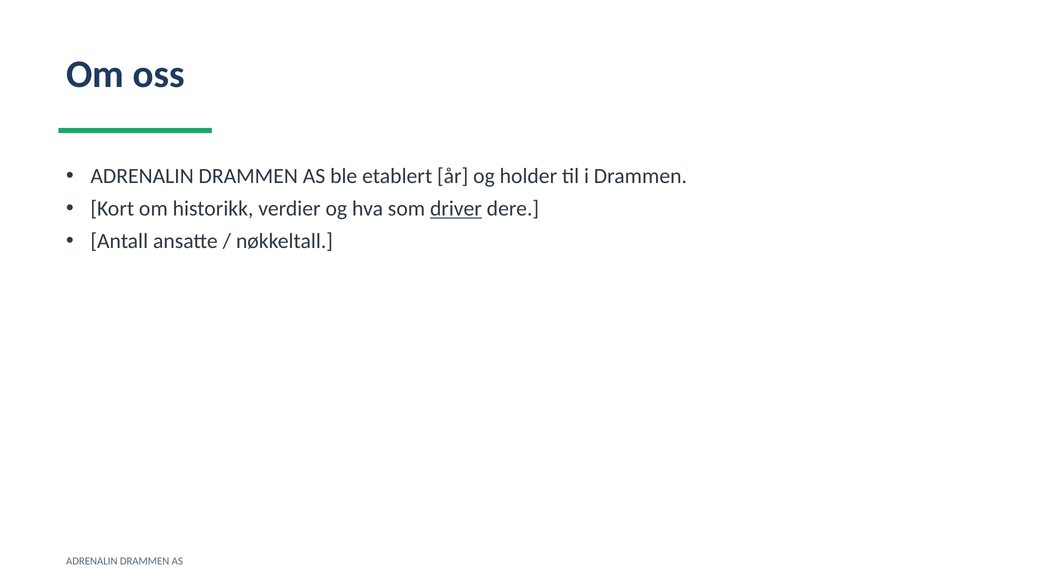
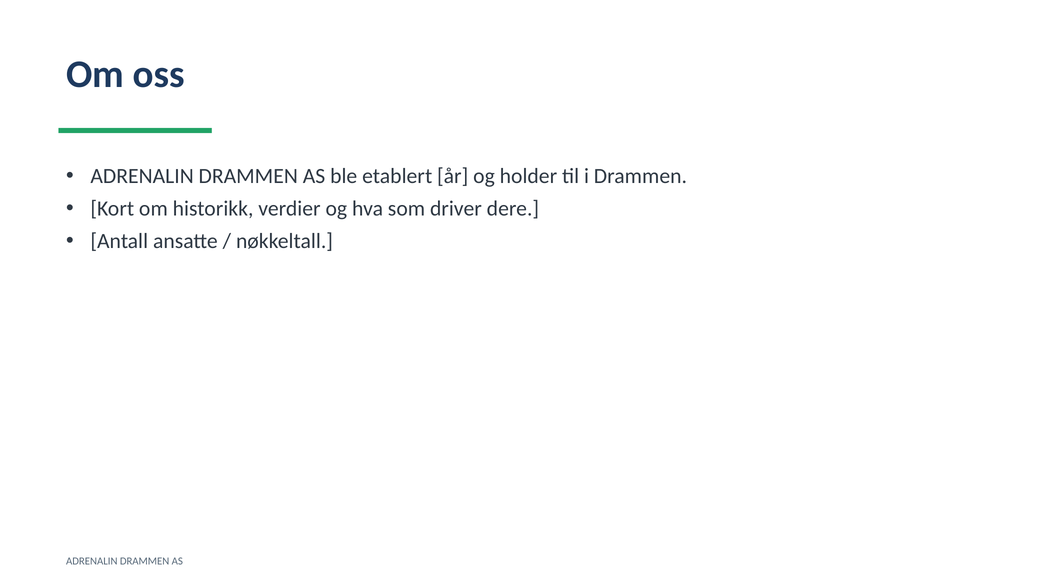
driver underline: present -> none (456, 208)
